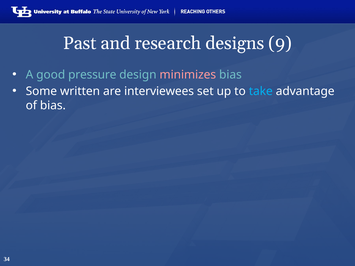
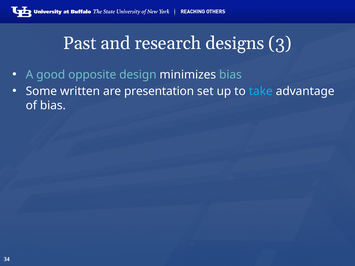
9: 9 -> 3 (280, 43)
pressure: pressure -> opposite (92, 75)
minimizes colour: pink -> white (188, 75)
interviewees: interviewees -> presentation (159, 91)
